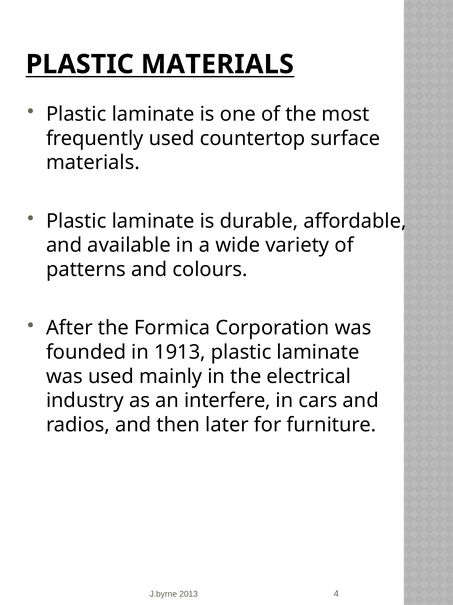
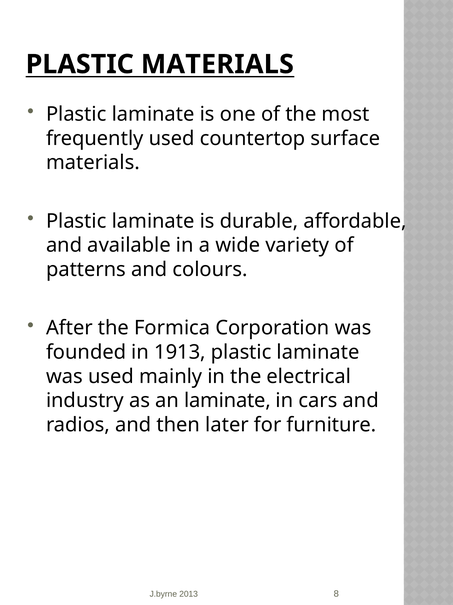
an interfere: interfere -> laminate (227, 400)
4: 4 -> 8 (336, 593)
